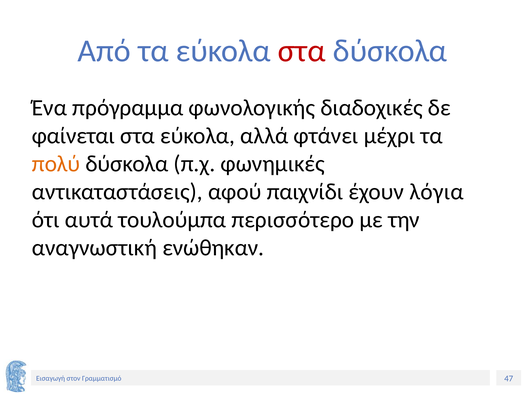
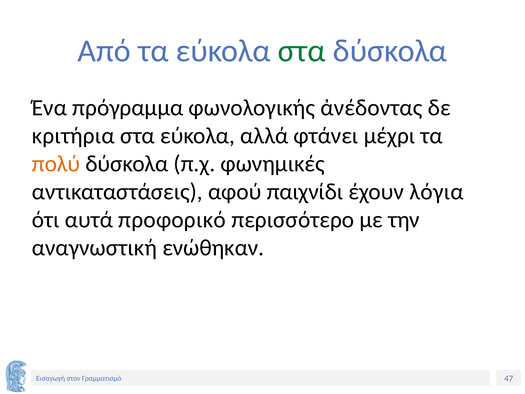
στα colour: red -> green (302, 51)
διαδοχικές: διαδοχικές -> ἀνέδοντας (371, 108)
φαίνεται: φαίνεται -> κριτήρια (73, 136)
τουλούμπα: τουλούμπα -> προφορικό (172, 220)
